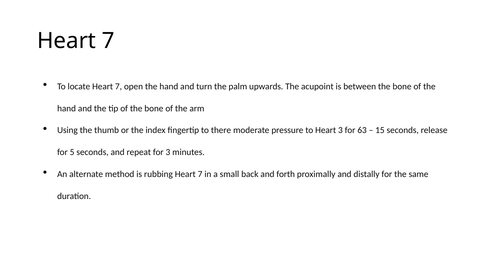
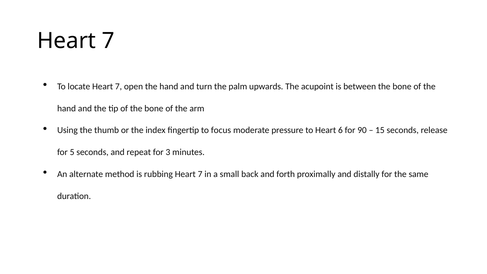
there: there -> focus (221, 130)
Heart 3: 3 -> 6 (340, 130)
63: 63 -> 90 (362, 130)
